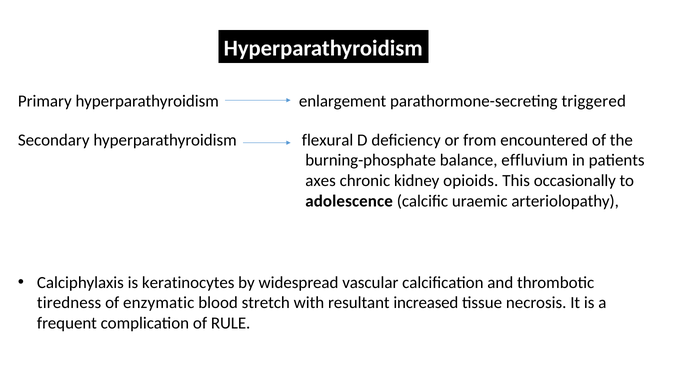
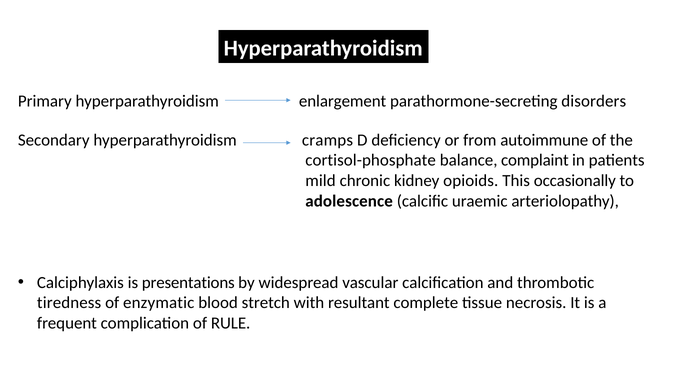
triggered: triggered -> disorders (594, 101)
flexural: flexural -> cramps (327, 140)
encountered: encountered -> autoimmune (544, 140)
burning-phosphate: burning-phosphate -> cortisol-phosphate (371, 161)
effluvium: effluvium -> complaint (535, 161)
axes: axes -> mild (321, 181)
keratinocytes: keratinocytes -> presentations (188, 283)
increased: increased -> complete (426, 303)
